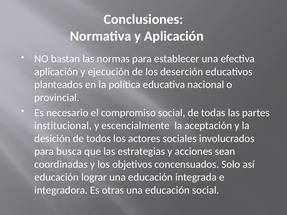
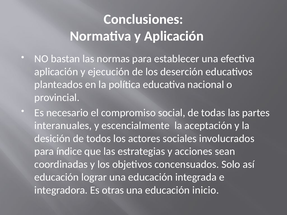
institucional: institucional -> interanuales (63, 126)
busca: busca -> índice (69, 152)
educación social: social -> inicio (206, 190)
